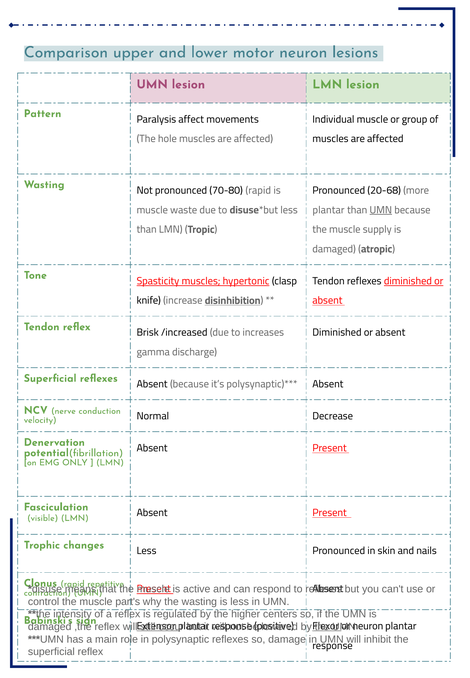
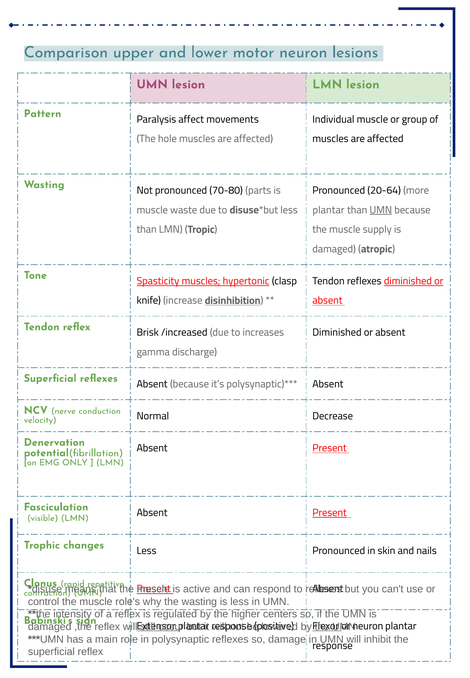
70-80 rapid: rapid -> parts (258, 191)
20-68: 20-68 -> 20-64 (384, 191)
Present underline: none -> present (330, 513)
part's: part's -> role's (128, 602)
